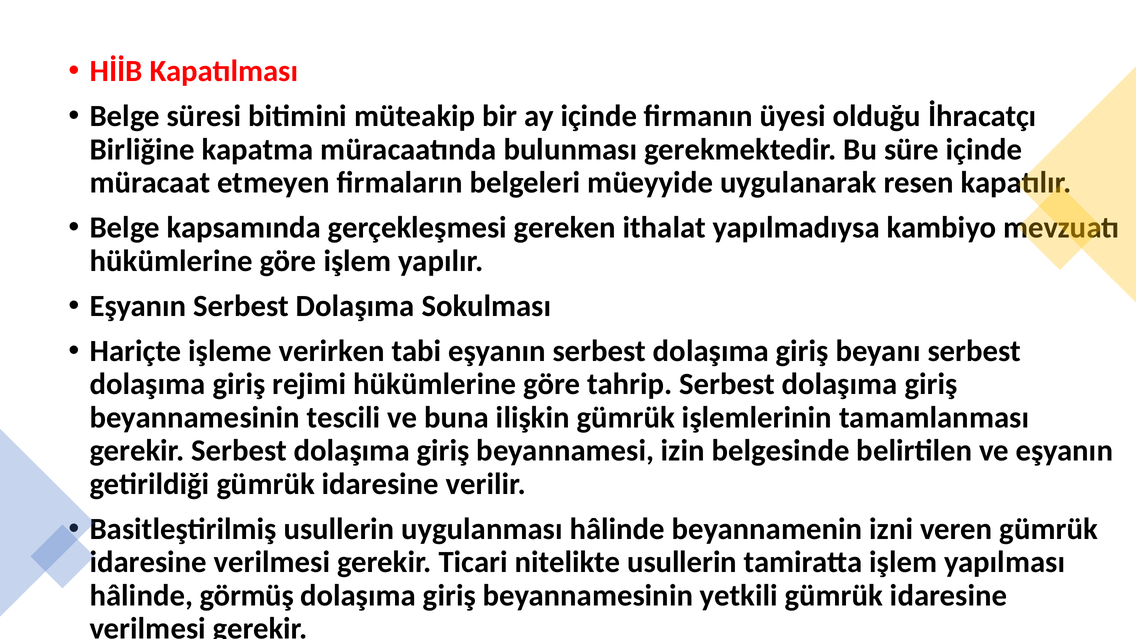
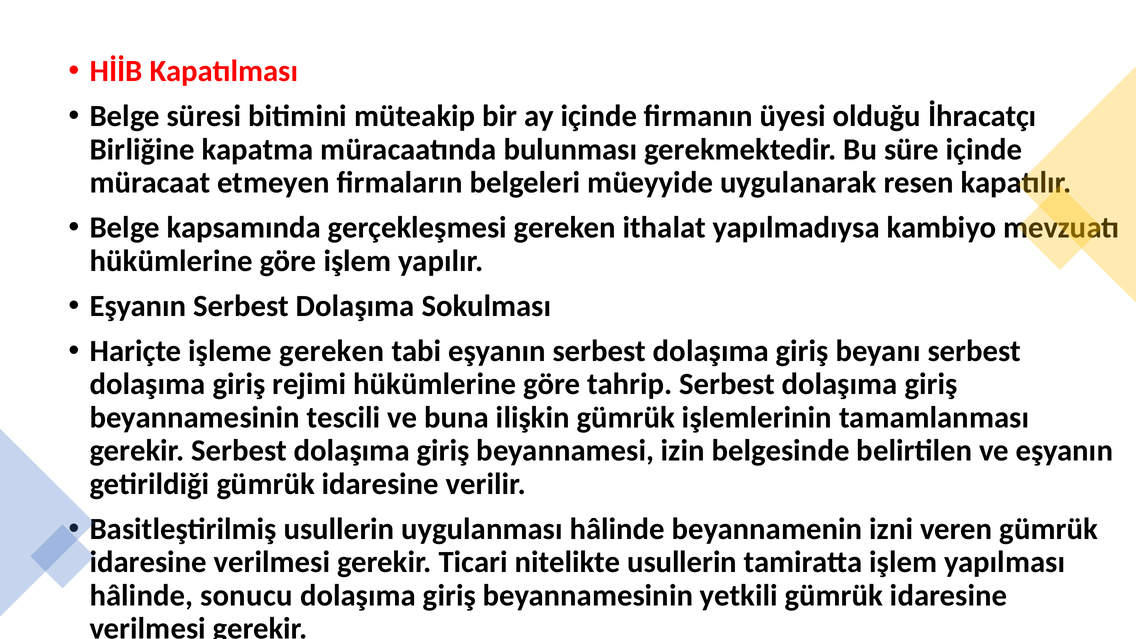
işleme verirken: verirken -> gereken (332, 351)
görmüş: görmüş -> sonucu (246, 595)
